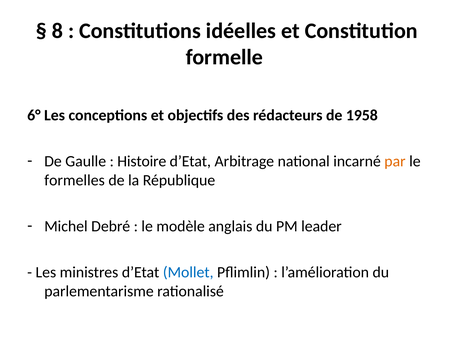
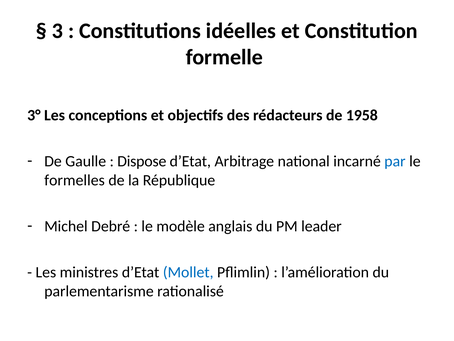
8: 8 -> 3 (57, 31)
6°: 6° -> 3° (34, 115)
Histoire: Histoire -> Dispose (142, 161)
par colour: orange -> blue (395, 161)
